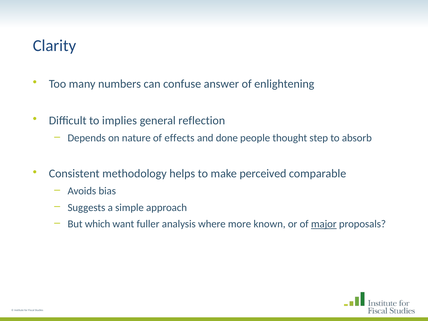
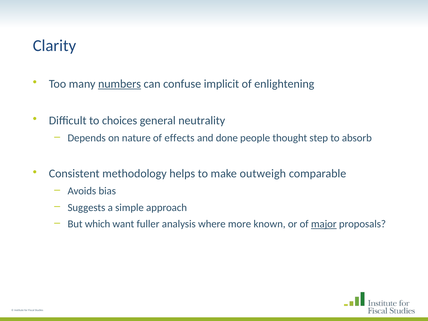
numbers underline: none -> present (120, 84)
answer: answer -> implicit (221, 84)
implies: implies -> choices (120, 121)
reflection: reflection -> neutrality (202, 121)
perceived: perceived -> outweigh (263, 174)
